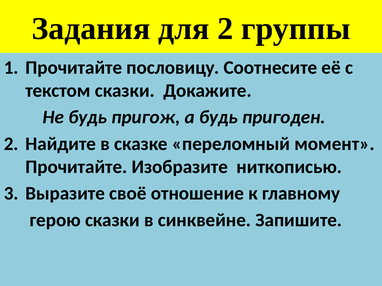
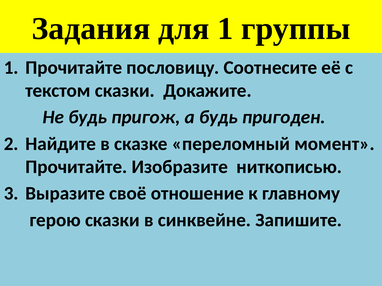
для 2: 2 -> 1 (225, 29)
